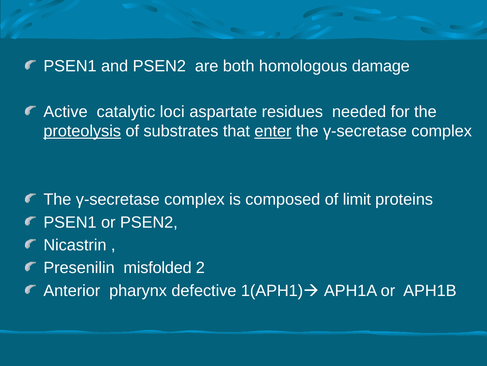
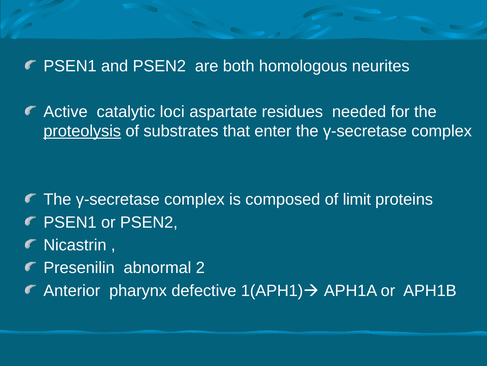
damage: damage -> neurites (381, 66)
enter underline: present -> none (273, 131)
misfolded: misfolded -> abnormal (158, 267)
